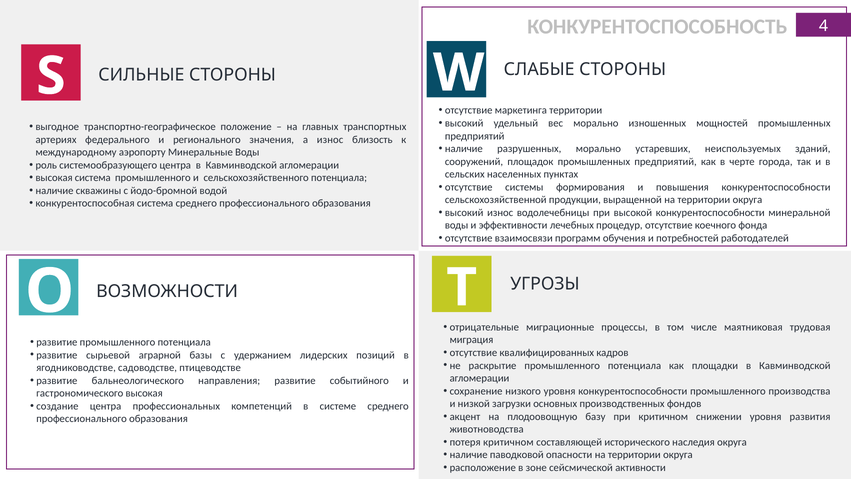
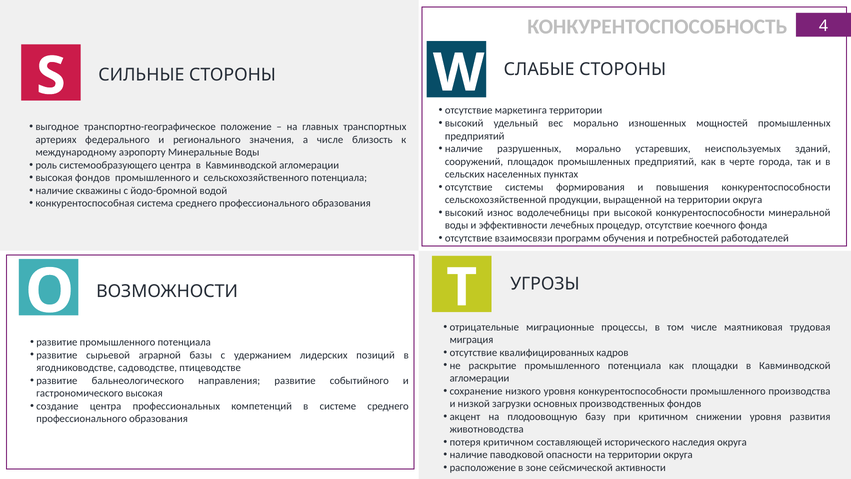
а износ: износ -> числе (330, 139)
высокая система: система -> фондов (93, 178)
